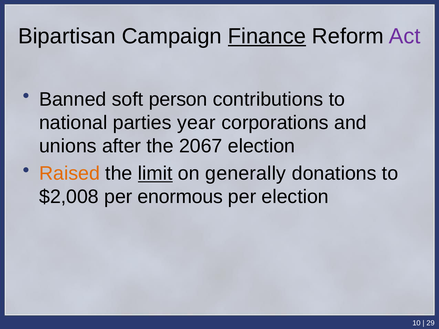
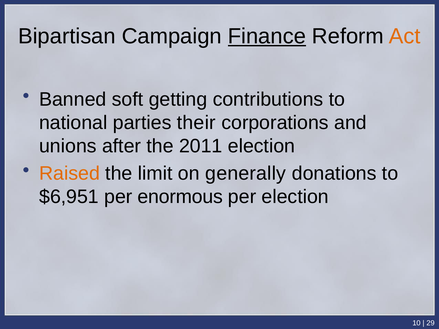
Act colour: purple -> orange (405, 36)
person: person -> getting (178, 99)
year: year -> their (196, 123)
2067: 2067 -> 2011 (201, 146)
limit underline: present -> none (155, 174)
$2,008: $2,008 -> $6,951 (69, 197)
